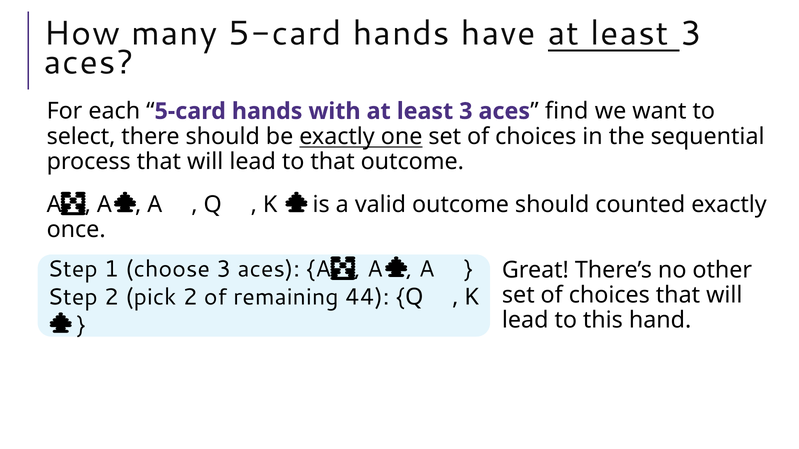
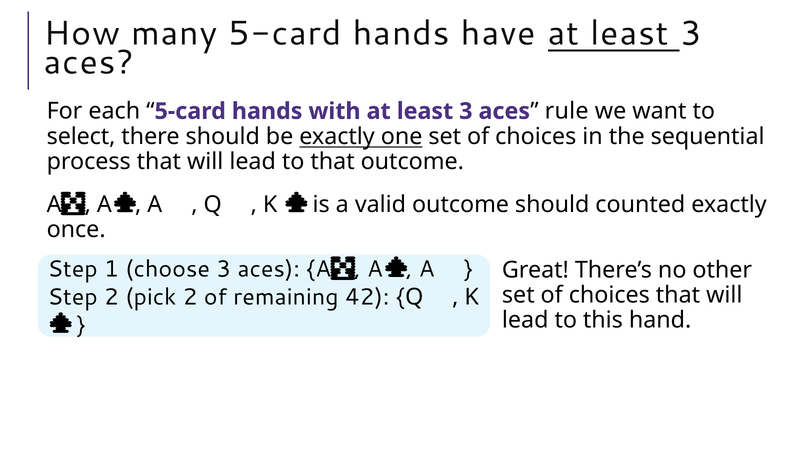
find: find -> rule (567, 111)
44: 44 -> 42 (367, 297)
